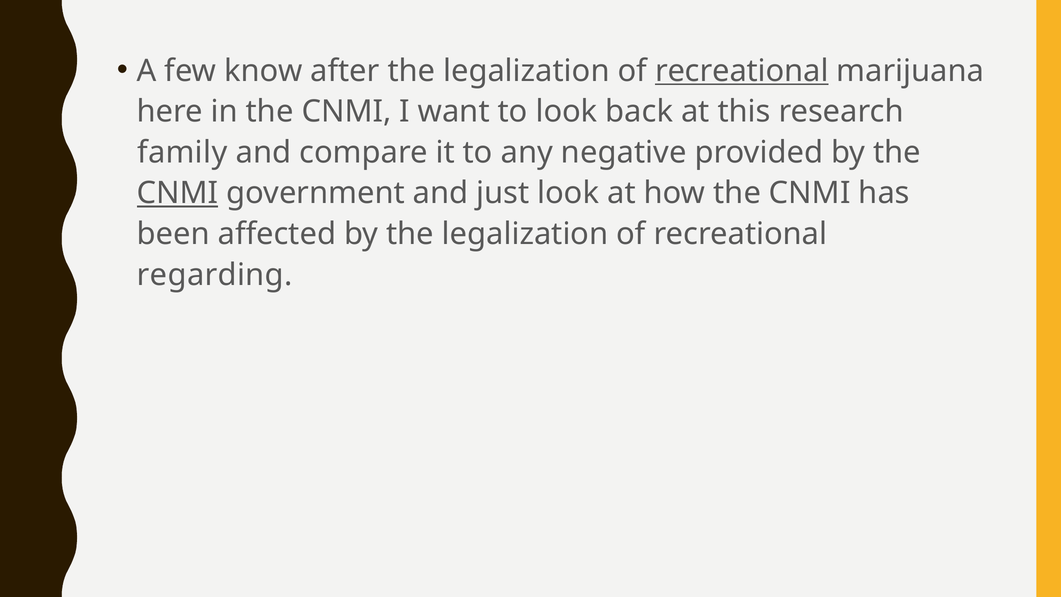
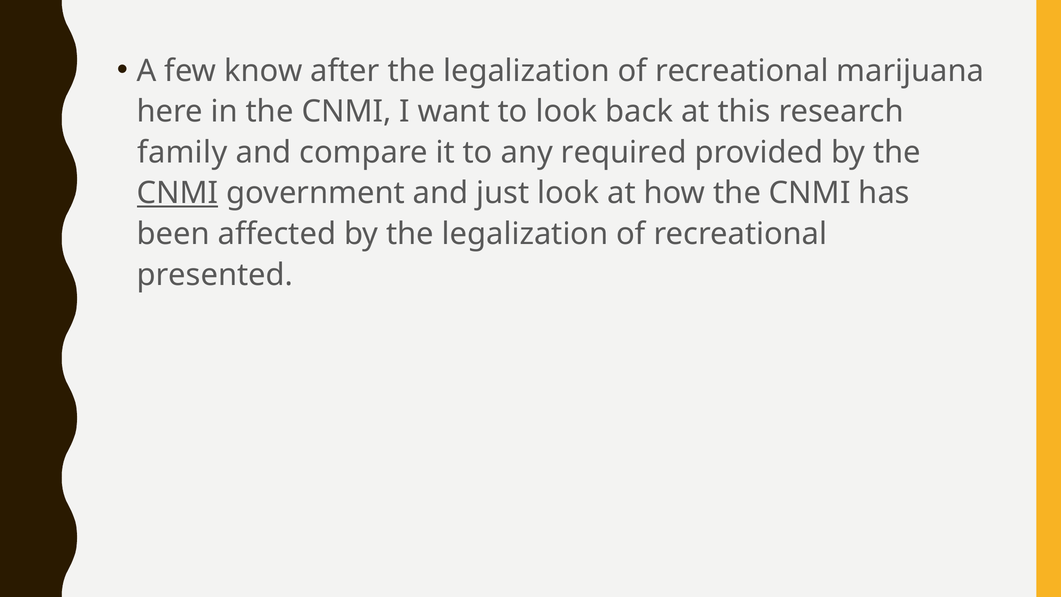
recreational underline: present -> none (742, 71)
negative: negative -> required (624, 152)
regarding: regarding -> presented (215, 275)
